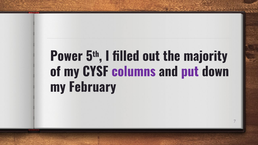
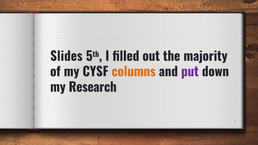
Power: Power -> Slides (66, 57)
columns colour: purple -> orange (134, 72)
February: February -> Research (93, 88)
